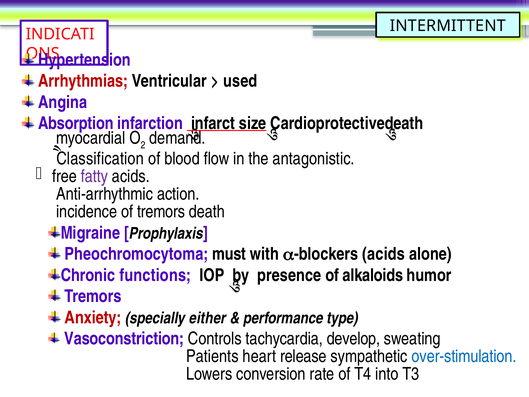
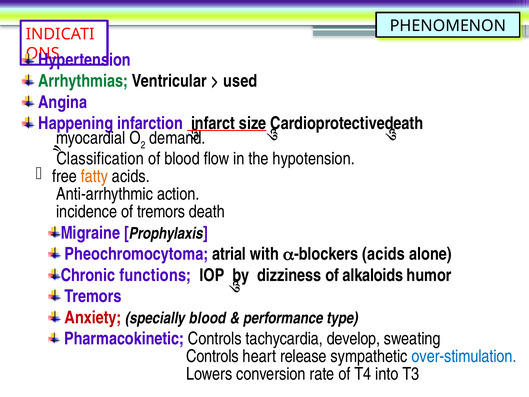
INTERMITTENT: INTERMITTENT -> PHENOMENON (448, 26)
Arrhythmias colour: red -> green (83, 81)
Absorption: Absorption -> Happening (76, 123)
antagonistic: antagonistic -> hypotension (314, 159)
fatty colour: purple -> orange (94, 176)
must: must -> atrial (229, 254)
presence: presence -> dizziness (289, 275)
specially either: either -> blood (208, 318)
Vasoconstriction: Vasoconstriction -> Pharmacokinetic (124, 339)
Patients: Patients -> Controls (212, 356)
